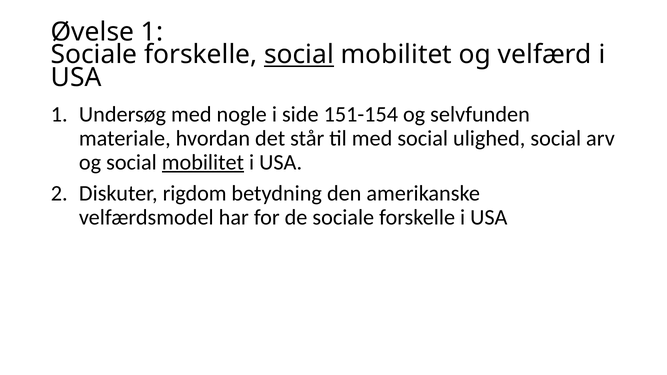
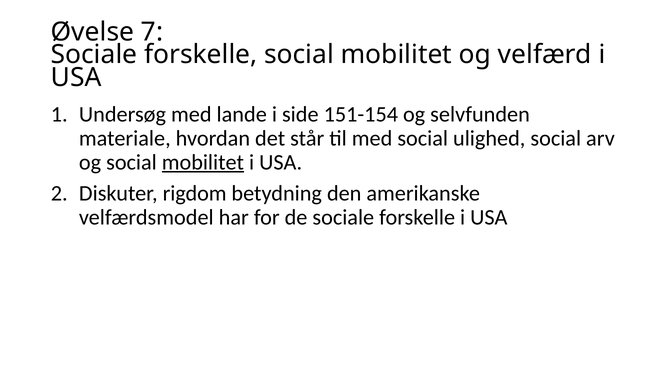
Øvelse 1: 1 -> 7 (152, 32)
social underline: present -> none (299, 55)
nogle: nogle -> lande (242, 114)
